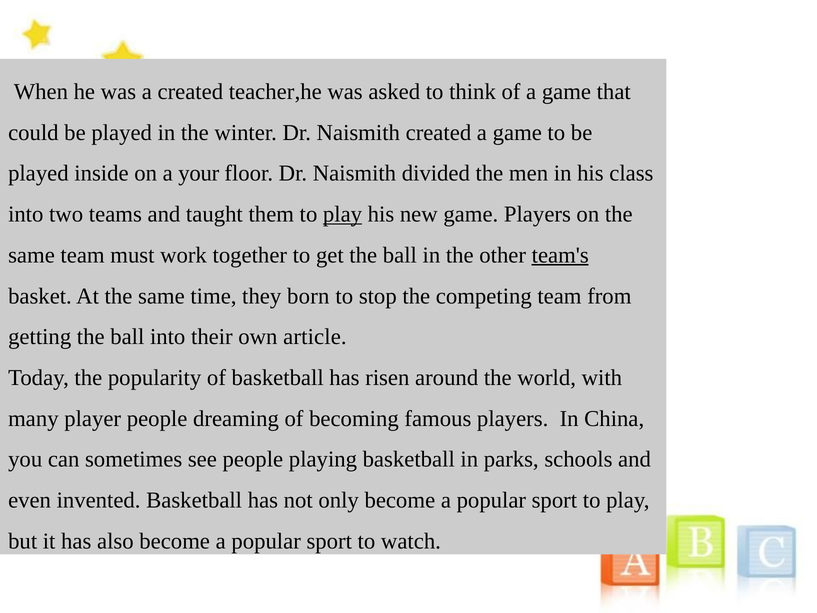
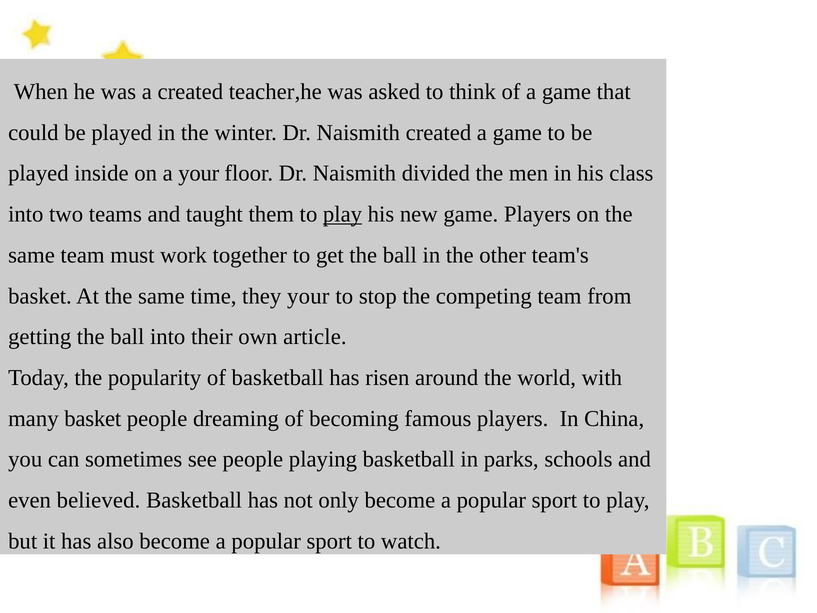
team's underline: present -> none (560, 255)
they born: born -> your (308, 296)
many player: player -> basket (93, 418)
invented: invented -> believed (98, 500)
